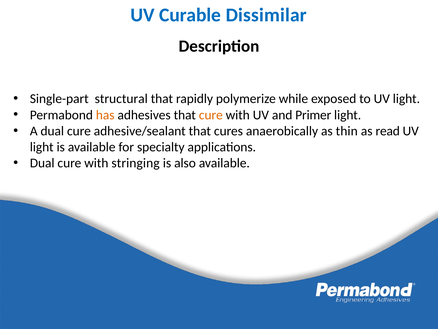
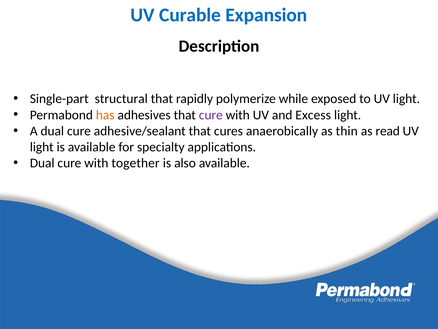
Dissimilar: Dissimilar -> Expansion (266, 15)
cure colour: orange -> purple (211, 115)
Primer: Primer -> Excess (313, 115)
stringing: stringing -> together (136, 163)
